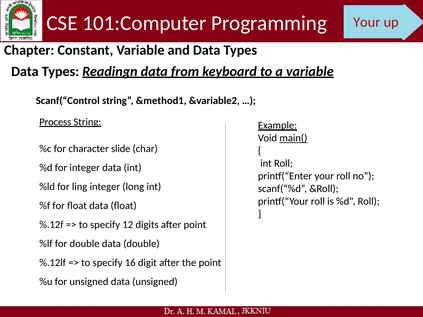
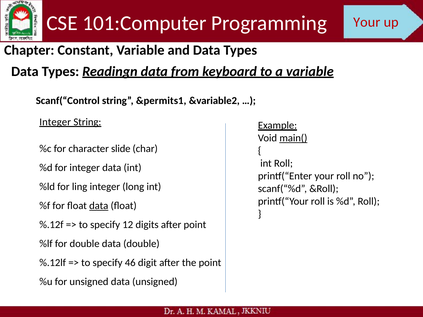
&method1: &method1 -> &permits1 (161, 101)
Process: Process -> Integer (55, 122)
data underline: none -> present (99, 206)
16: 16 -> 46 (130, 263)
